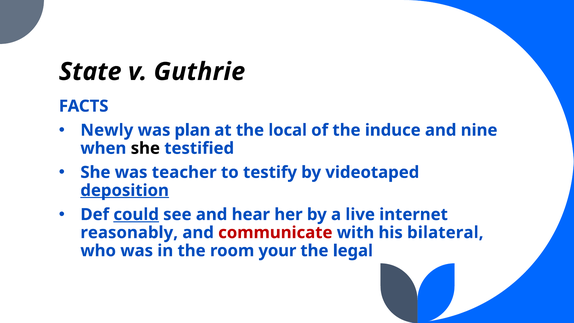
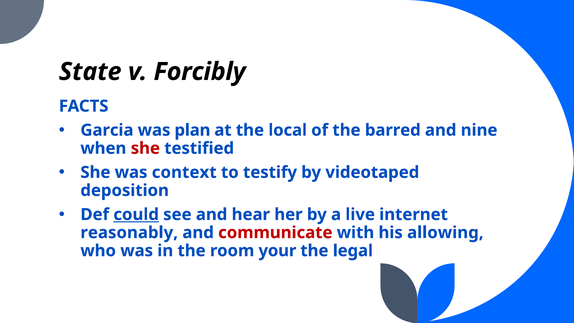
Guthrie: Guthrie -> Forcibly (200, 72)
Newly: Newly -> Garcia (107, 130)
induce: induce -> barred (393, 130)
she colour: black -> red (145, 148)
teacher: teacher -> context (184, 172)
deposition underline: present -> none (125, 190)
bilateral: bilateral -> allowing (445, 233)
